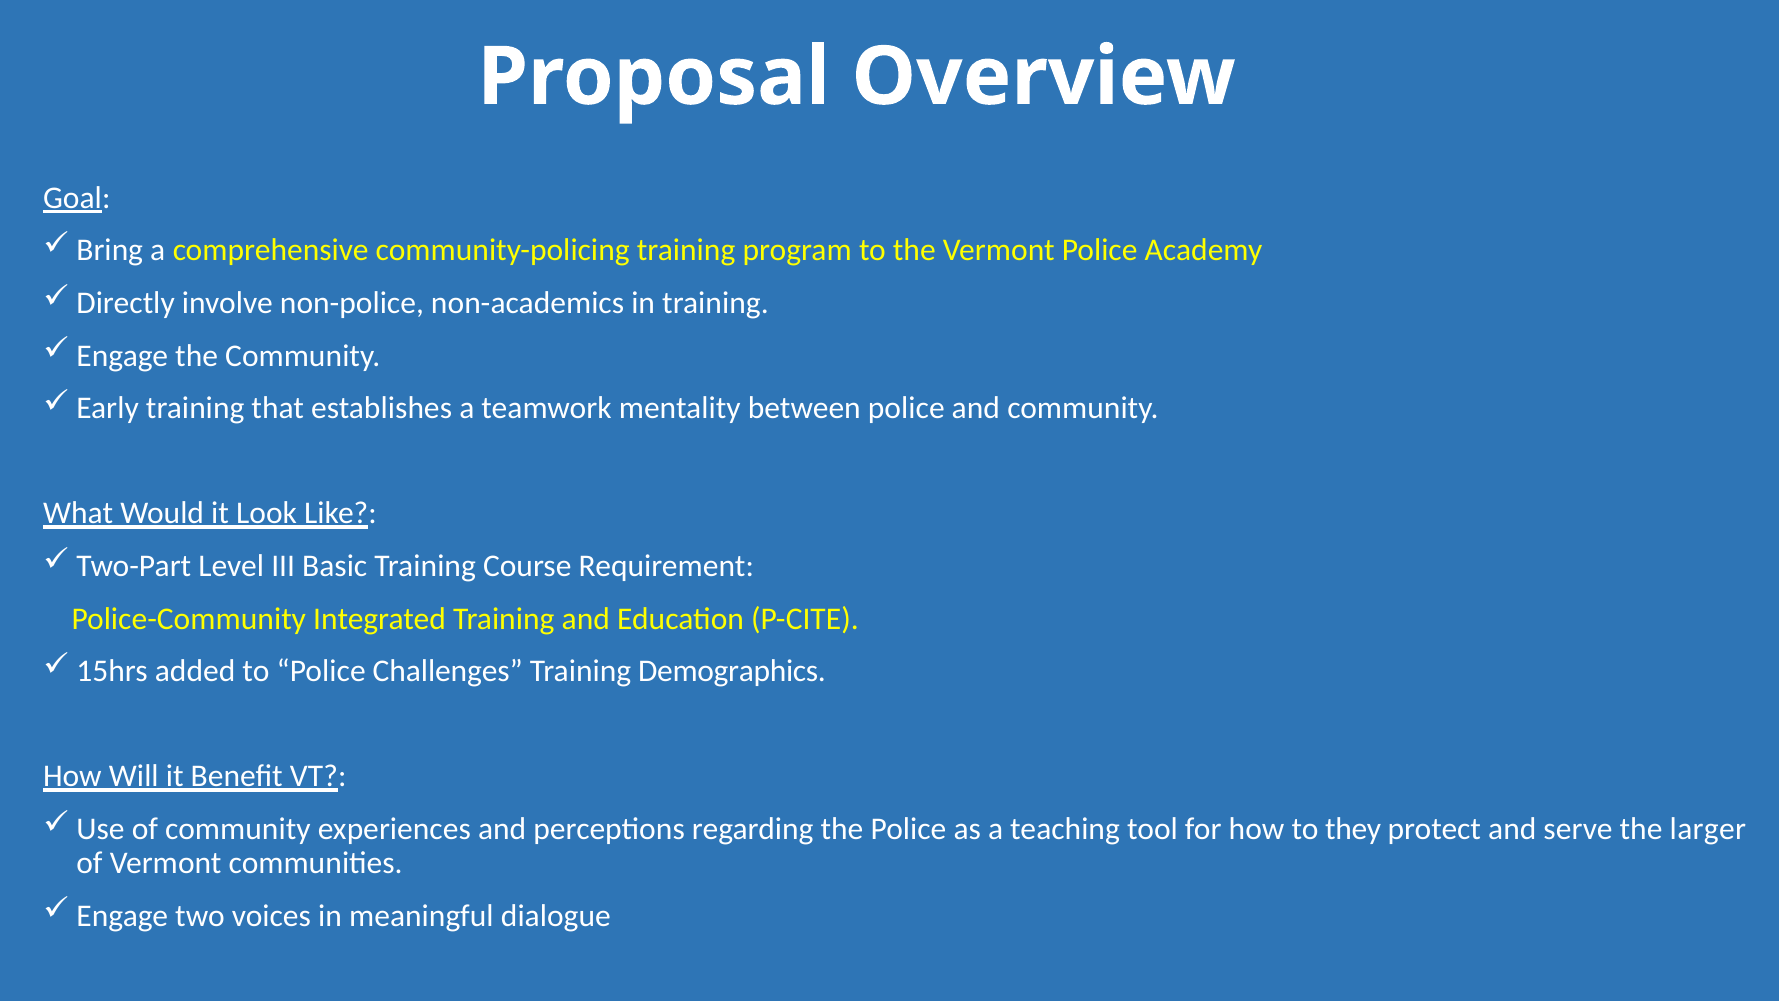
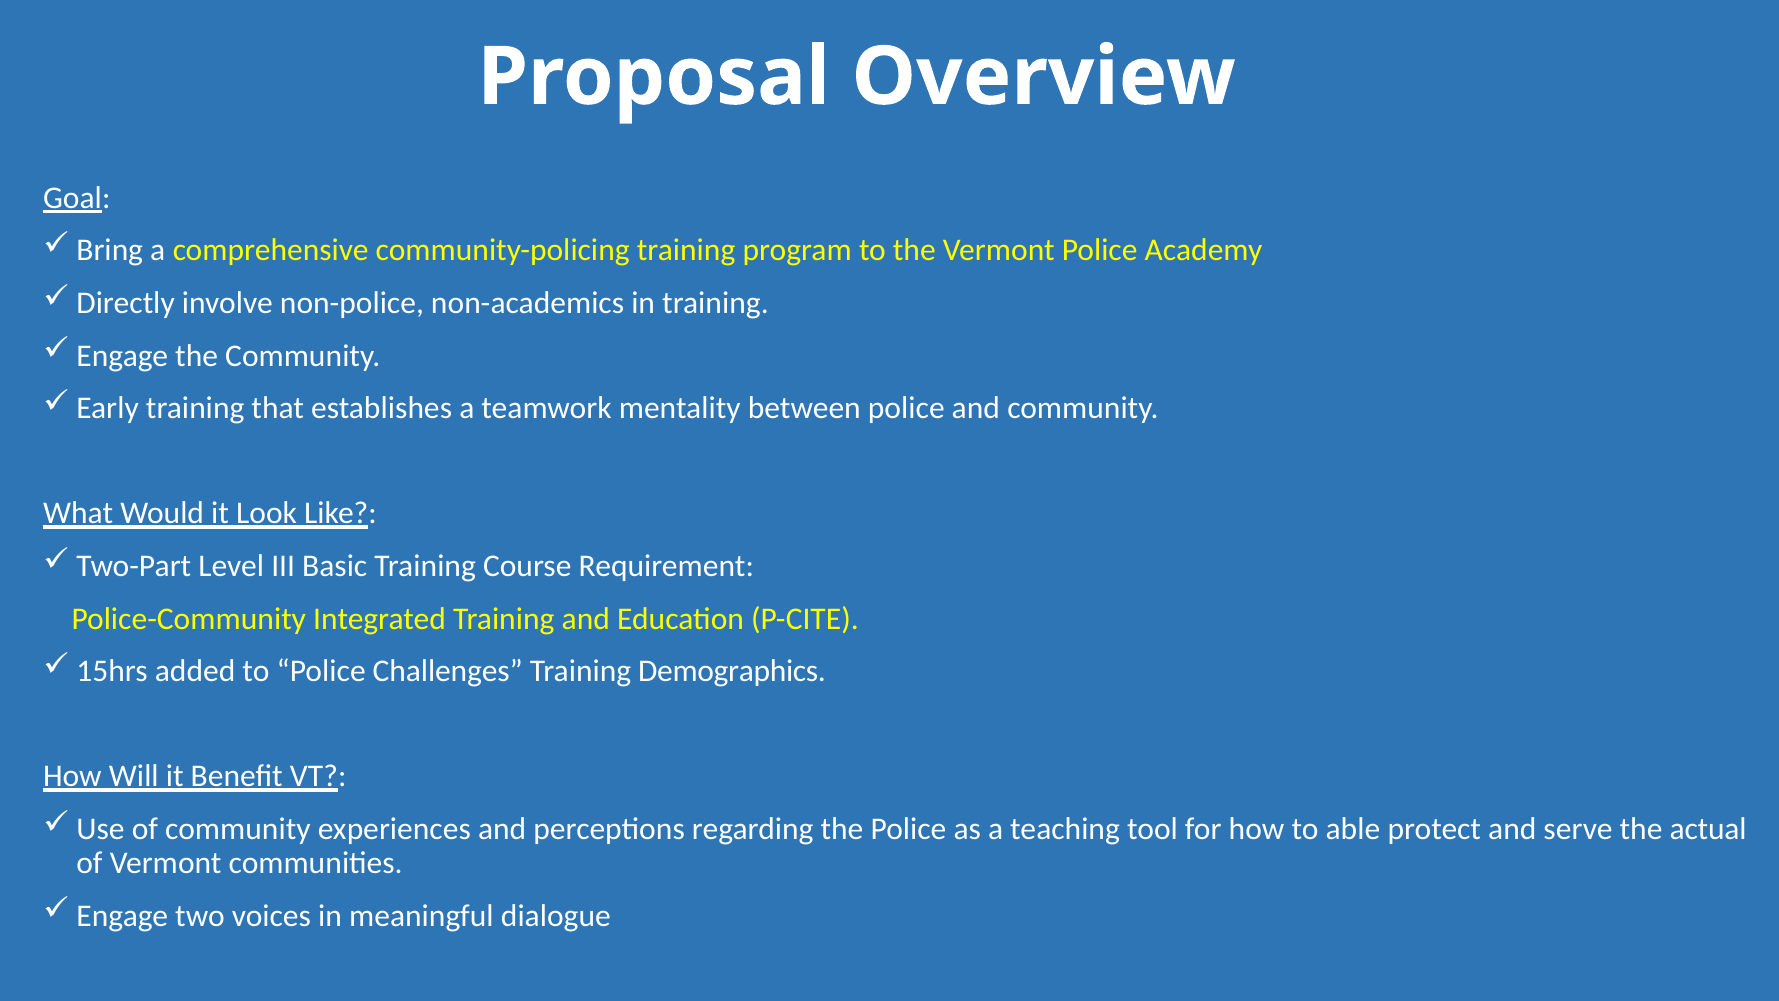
they: they -> able (1353, 829)
larger: larger -> actual (1708, 829)
